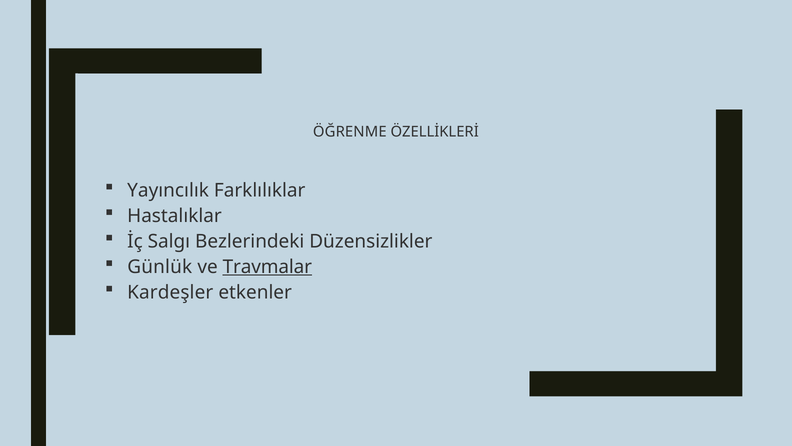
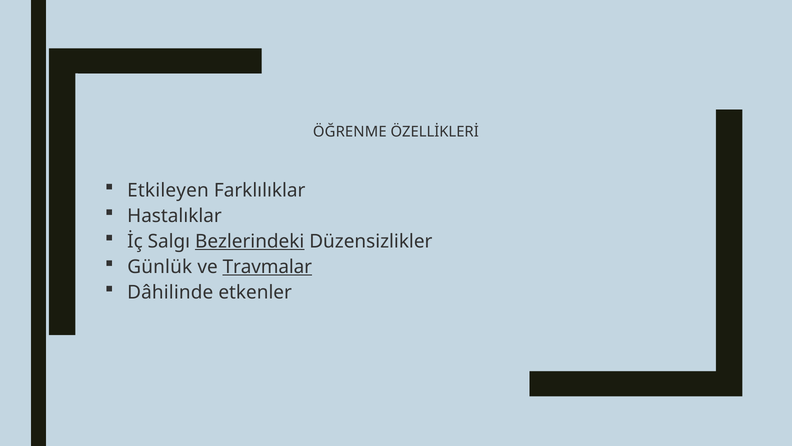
Yayıncılık: Yayıncılık -> Etkileyen (168, 190)
Bezlerindeki underline: none -> present (250, 241)
Kardeşler: Kardeşler -> Dâhilinde (170, 292)
